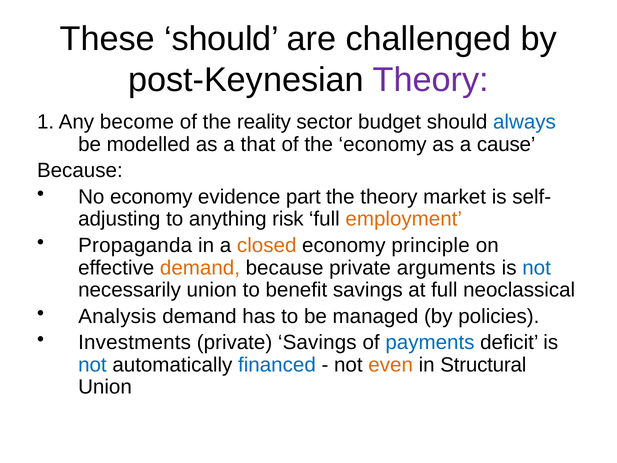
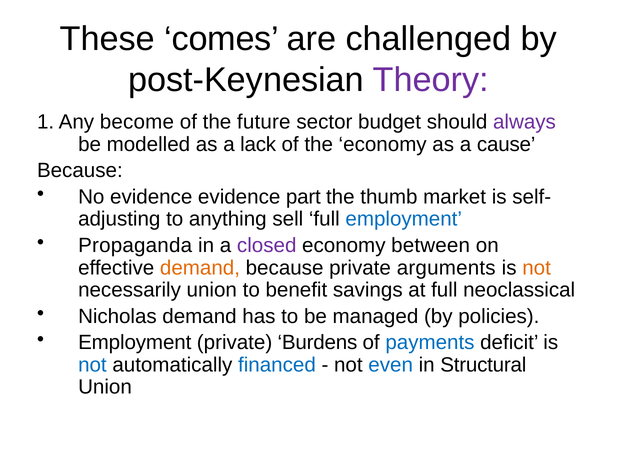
These should: should -> comes (222, 39)
reality: reality -> future (264, 122)
always colour: blue -> purple (524, 122)
that: that -> lack (258, 144)
No economy: economy -> evidence (151, 197)
the theory: theory -> thumb (389, 197)
risk: risk -> sell (288, 219)
employment colour: orange -> blue (404, 219)
closed colour: orange -> purple (267, 245)
principle: principle -> between (431, 245)
not colour: blue -> orange (537, 268)
Analysis: Analysis -> Nicholas (117, 316)
Investments: Investments -> Employment (135, 342)
private Savings: Savings -> Burdens (317, 342)
even colour: orange -> blue (391, 365)
